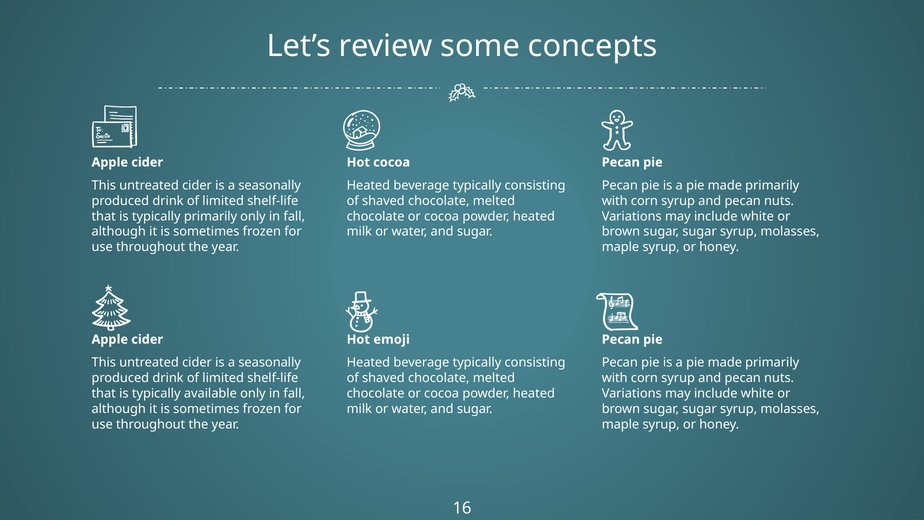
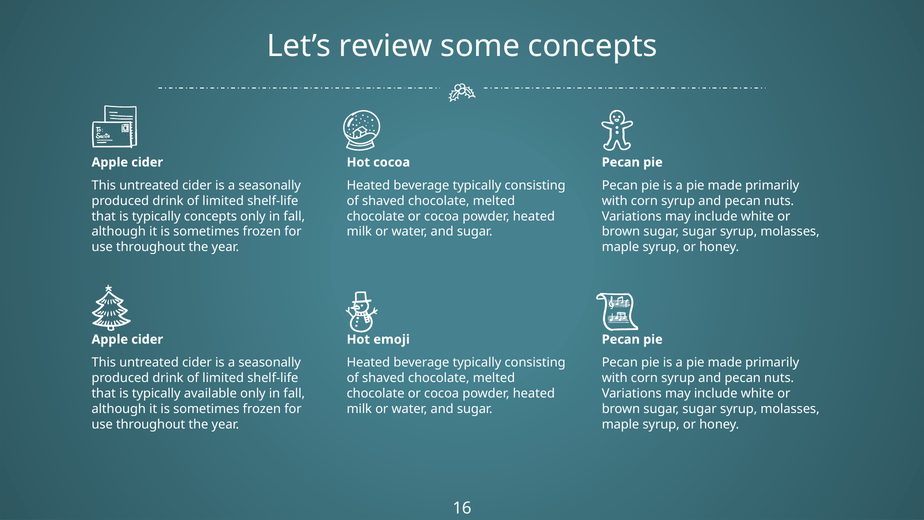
typically primarily: primarily -> concepts (211, 216)
